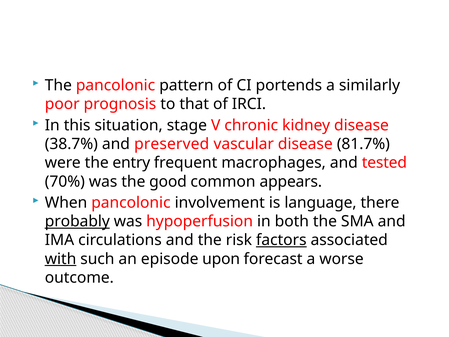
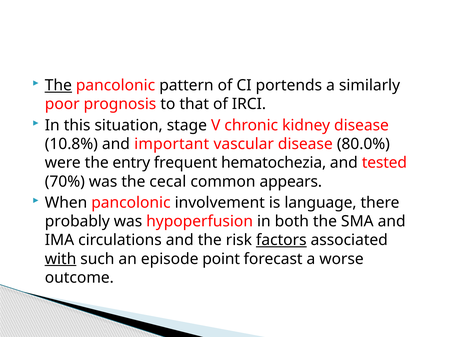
The underline: none -> present (58, 85)
38.7%: 38.7% -> 10.8% (71, 144)
preserved: preserved -> important (172, 144)
81.7%: 81.7% -> 80.0% (363, 144)
macrophages: macrophages -> hematochezia (274, 163)
good: good -> cecal (168, 181)
probably underline: present -> none (77, 221)
upon: upon -> point (221, 259)
